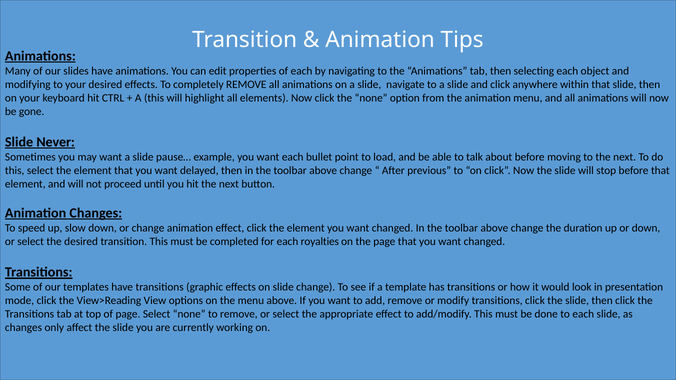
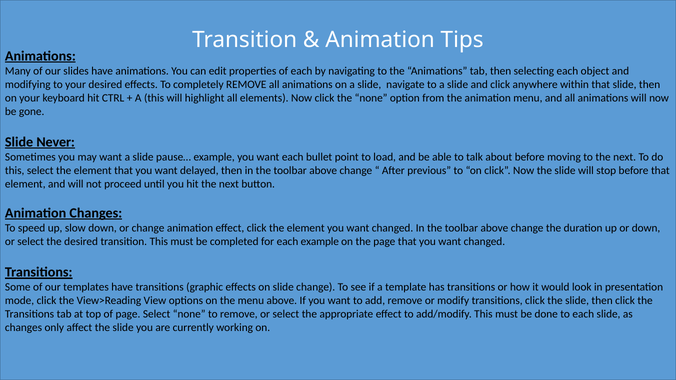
each royalties: royalties -> example (320, 242)
